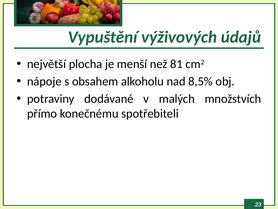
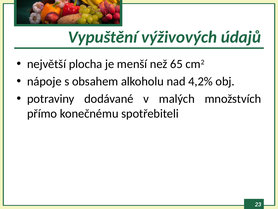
81: 81 -> 65 (176, 64)
8,5%: 8,5% -> 4,2% (201, 81)
